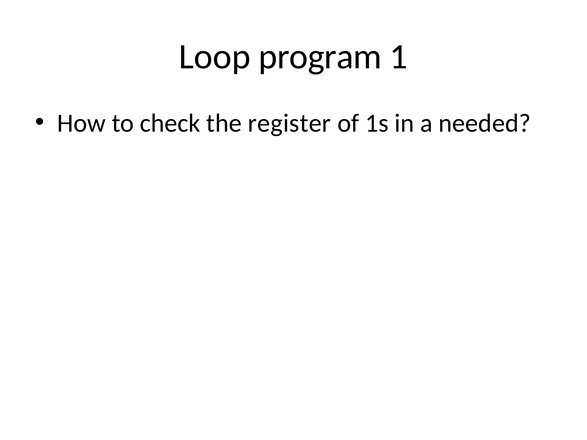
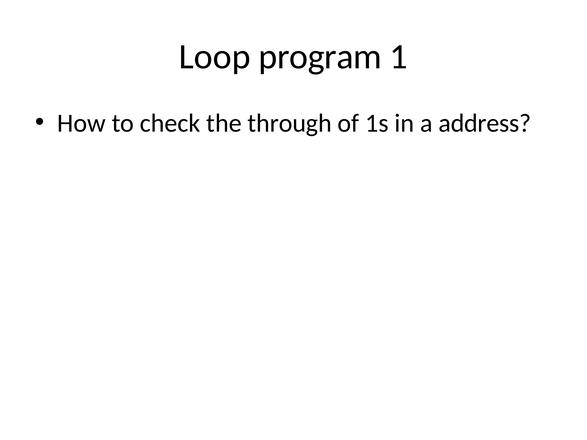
register: register -> through (290, 123)
needed: needed -> address (485, 123)
